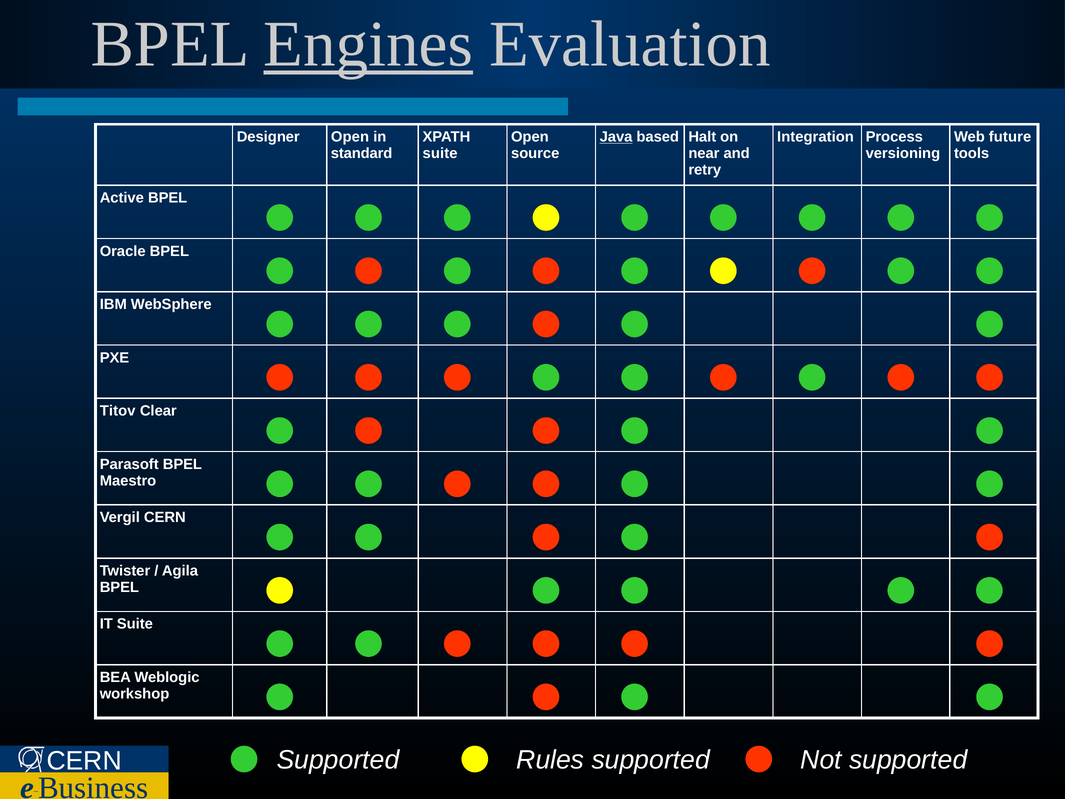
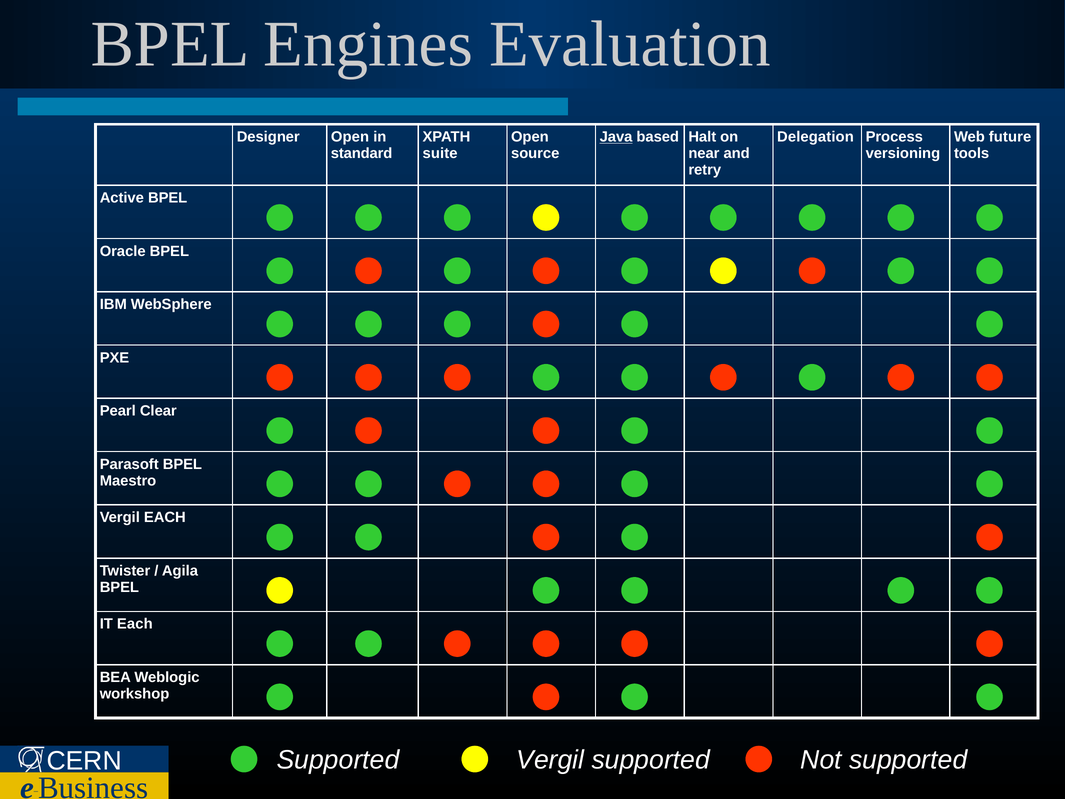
Engines underline: present -> none (368, 44)
Integration: Integration -> Delegation (815, 137)
Titov: Titov -> Pearl (118, 411)
Vergil CERN: CERN -> EACH (165, 517)
IT Suite: Suite -> Each (135, 624)
Supported Rules: Rules -> Vergil (550, 760)
